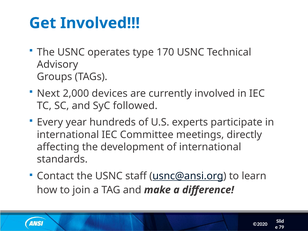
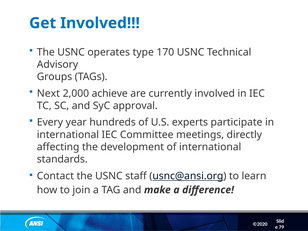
devices: devices -> achieve (110, 93)
followed: followed -> approval (135, 106)
